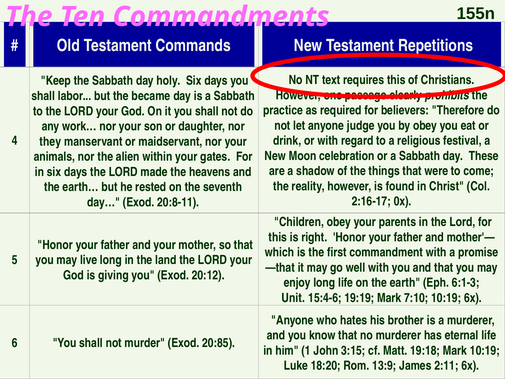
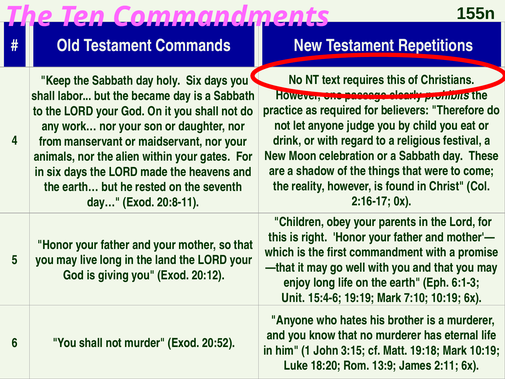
by obey: obey -> child (425, 126)
they: they -> from (50, 142)
20:85: 20:85 -> 20:52 (219, 343)
